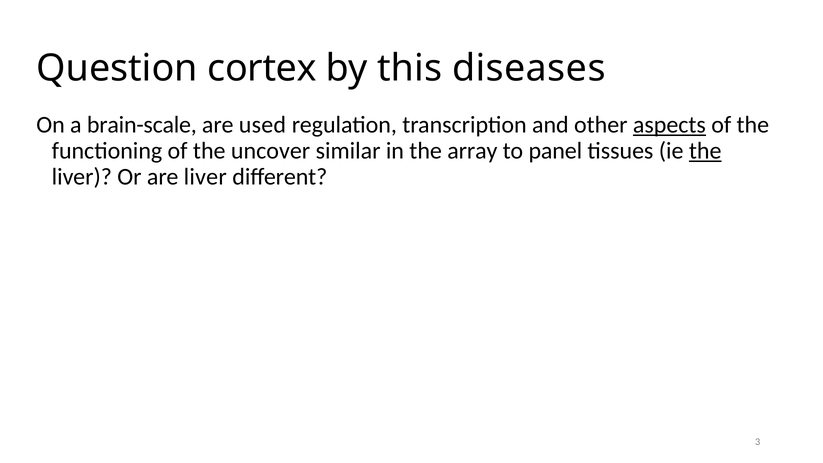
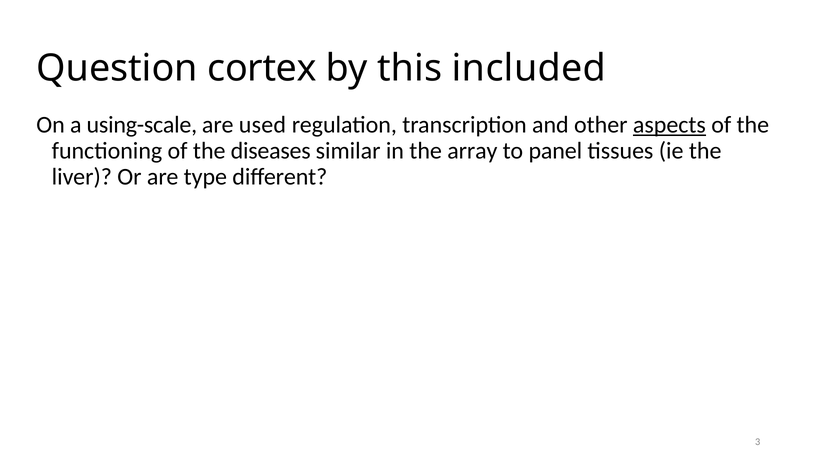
diseases: diseases -> included (529, 68)
brain-scale: brain-scale -> using-scale (142, 125)
uncover: uncover -> diseases (271, 151)
the underline: present -> none (705, 151)
are liver: liver -> type (205, 177)
